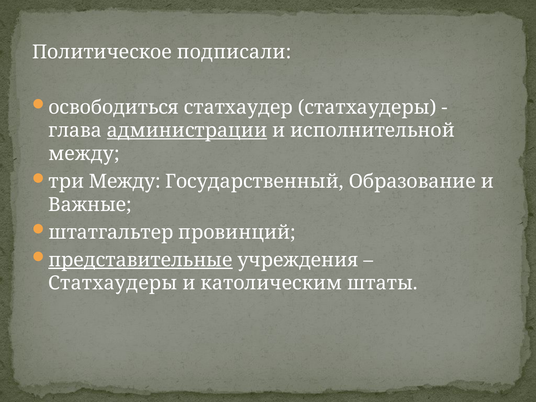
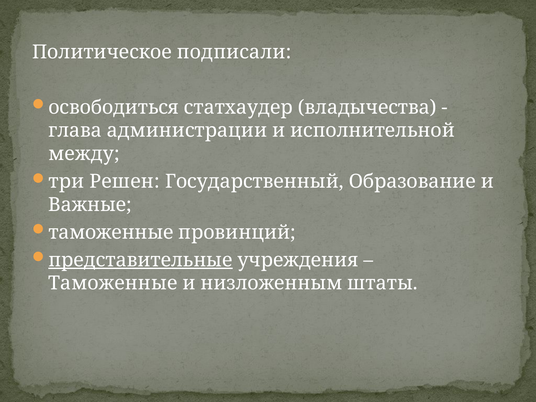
статхаудер статхаудеры: статхаудеры -> владычества (367, 107)
администрации underline: present -> none (187, 131)
три Между: Между -> Решен (124, 181)
штатгальтер: штатгальтер -> таможенные (111, 232)
Статхаудеры: Статхаудеры -> Таможенные (113, 283)
католическим: католическим -> низложенным (271, 283)
